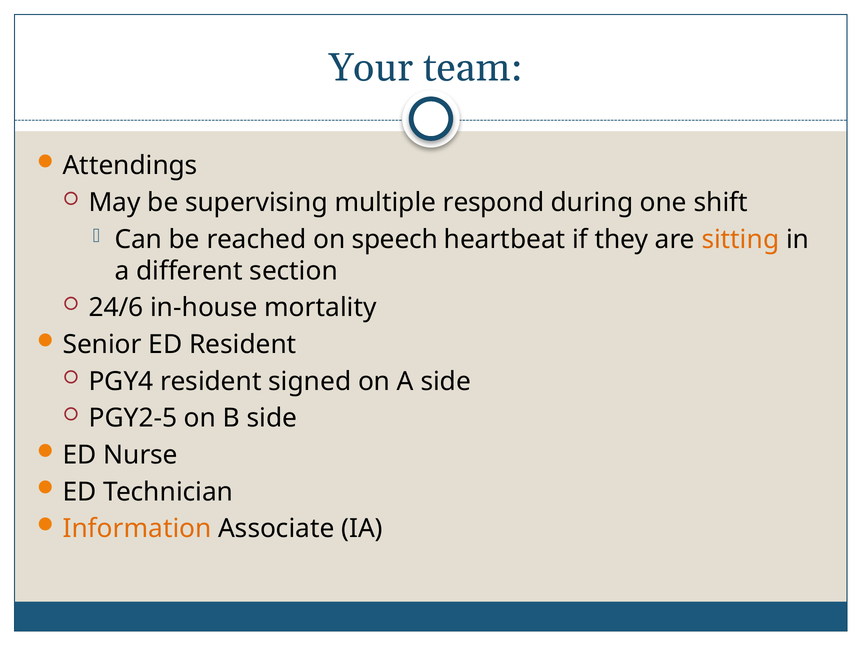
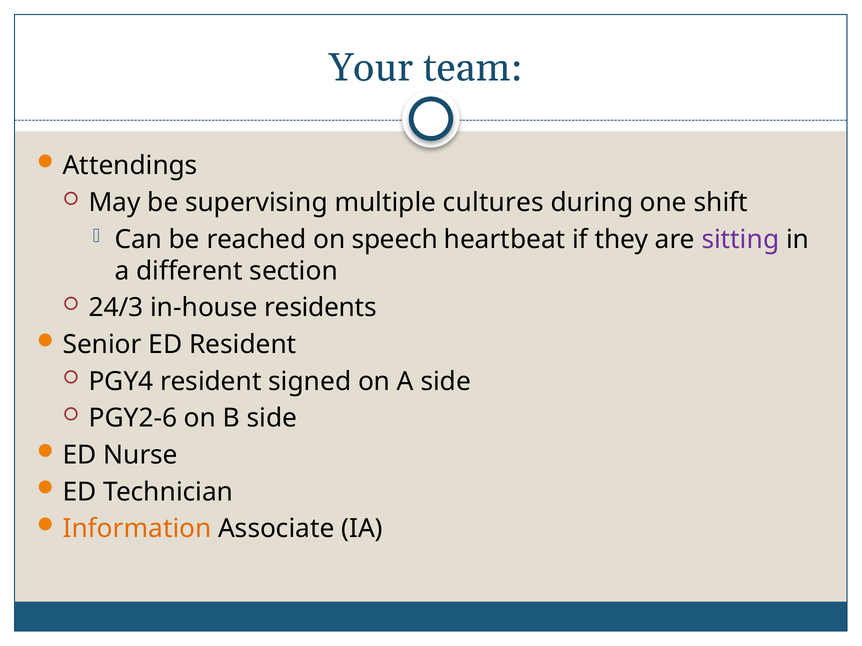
respond: respond -> cultures (493, 203)
sitting colour: orange -> purple (740, 240)
24/6: 24/6 -> 24/3 (116, 308)
mortality: mortality -> residents (321, 308)
PGY2-5: PGY2-5 -> PGY2-6 (133, 419)
